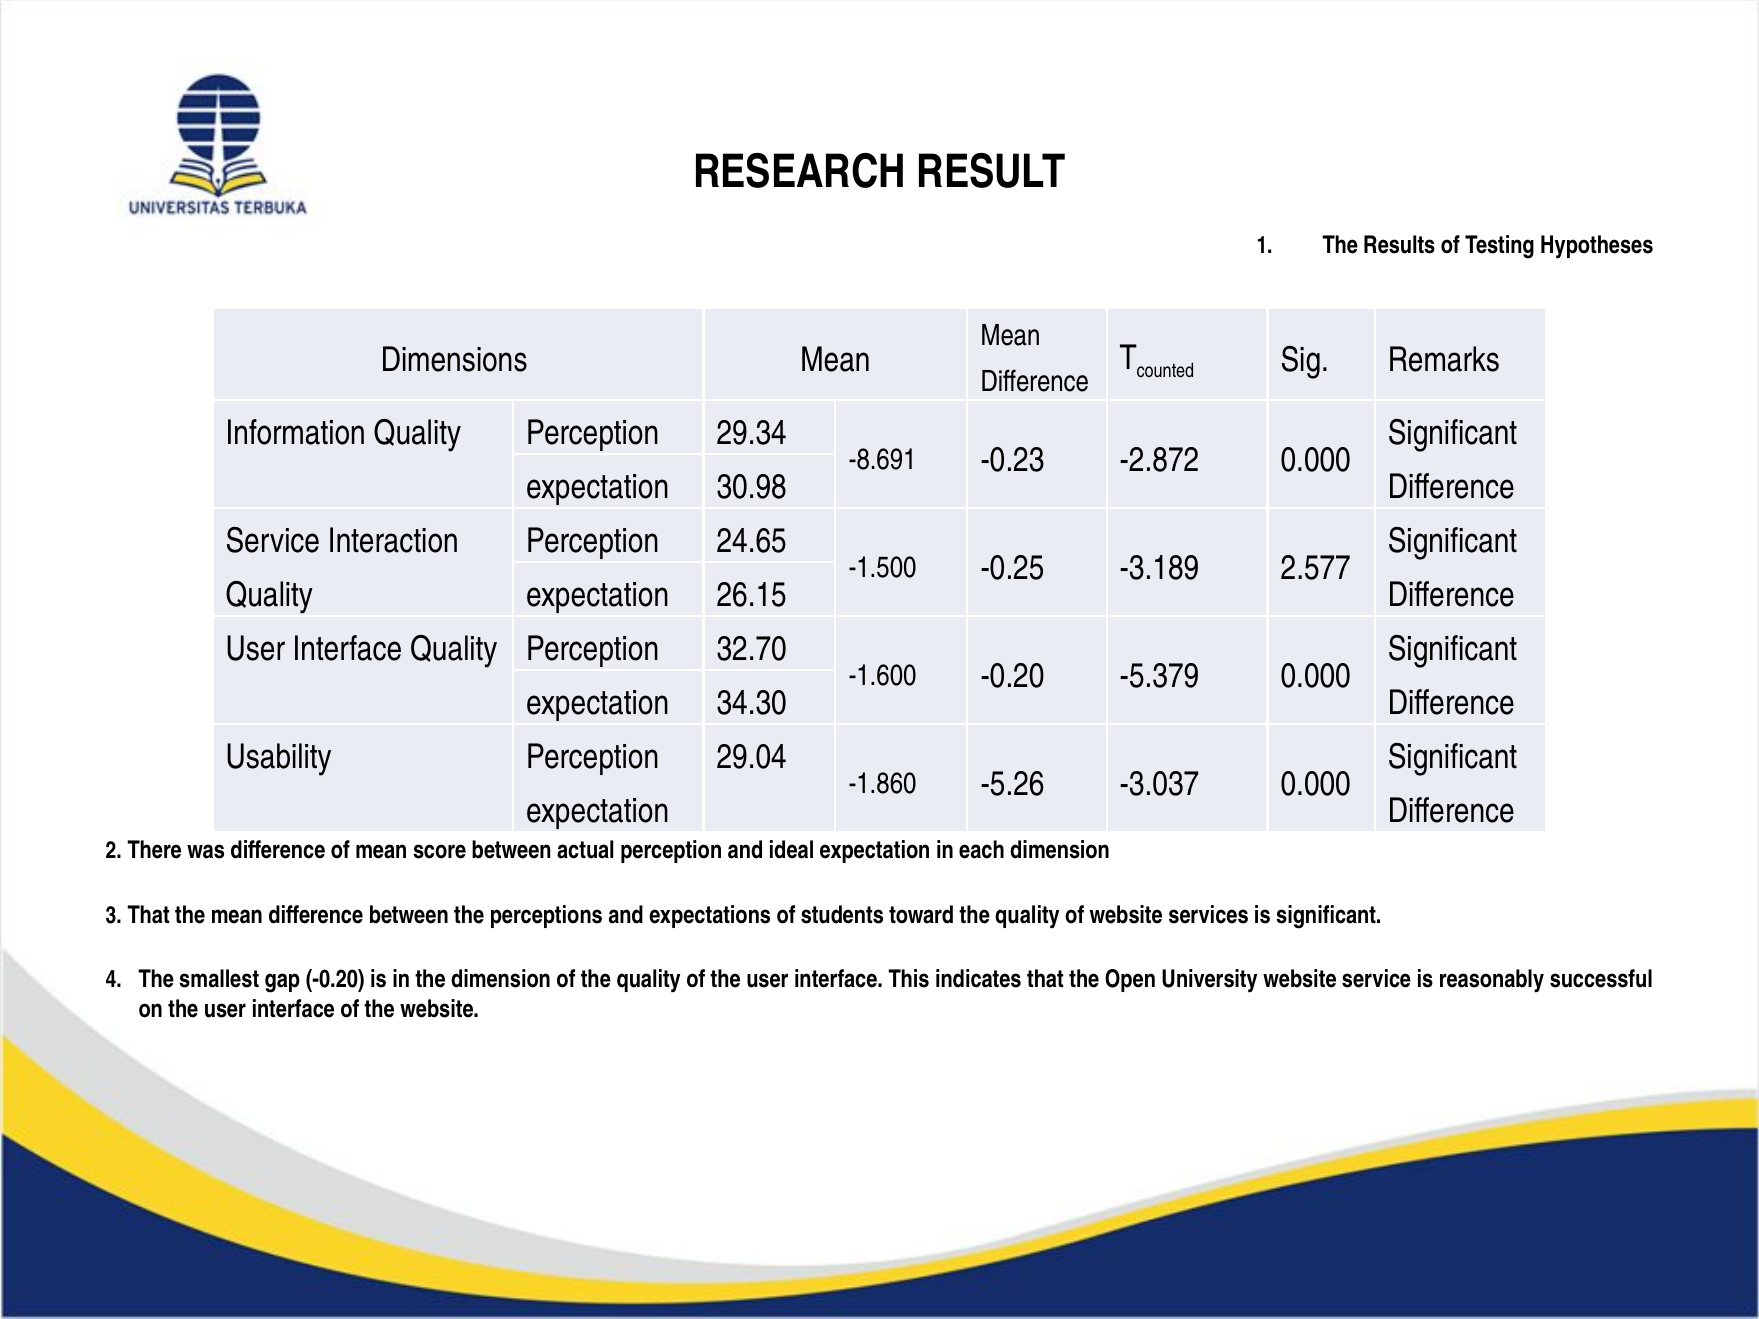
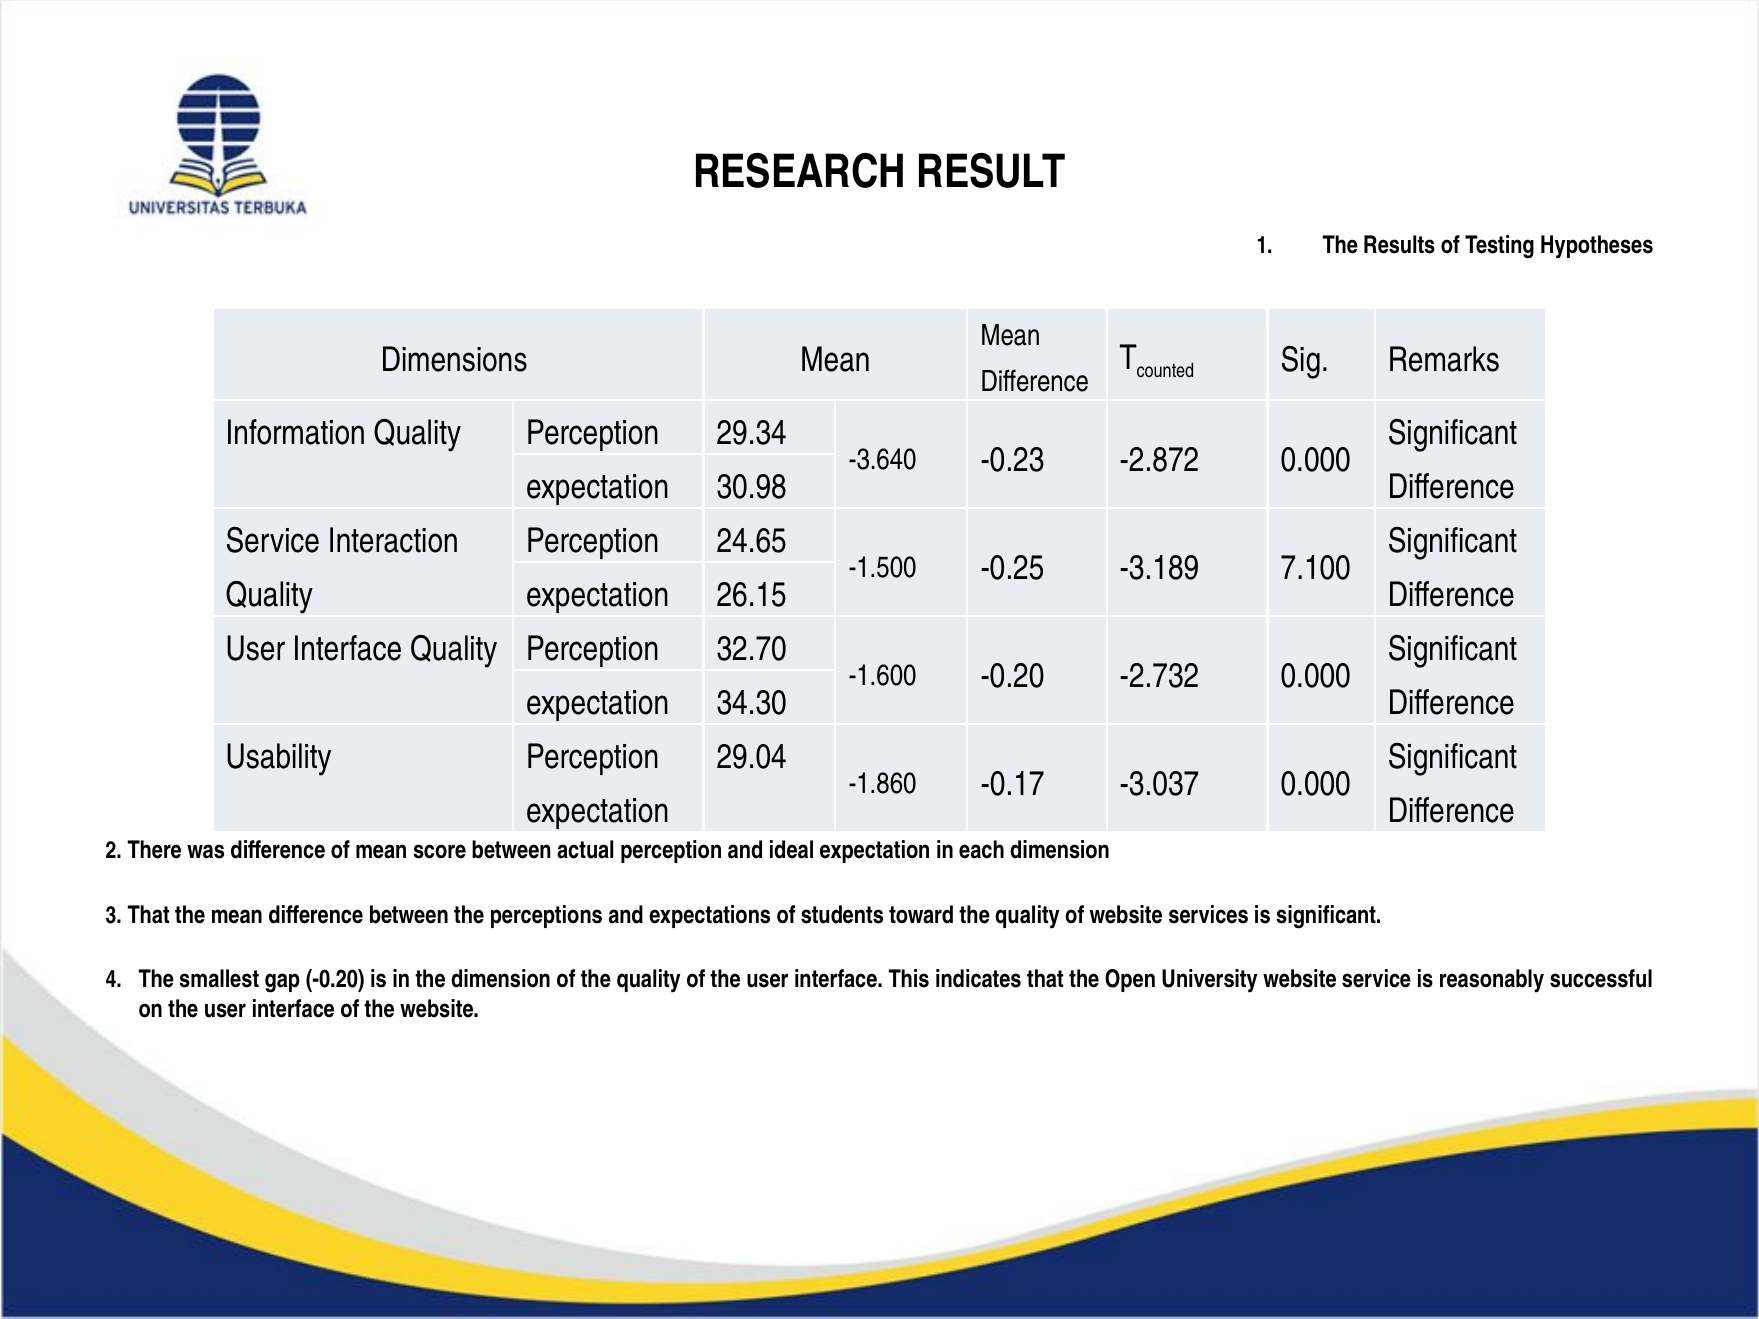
-8.691: -8.691 -> -3.640 (883, 459)
2.577: 2.577 -> 7.100 (1316, 568)
-5.379: -5.379 -> -2.732 (1159, 676)
-5.26: -5.26 -> -0.17 (1013, 784)
